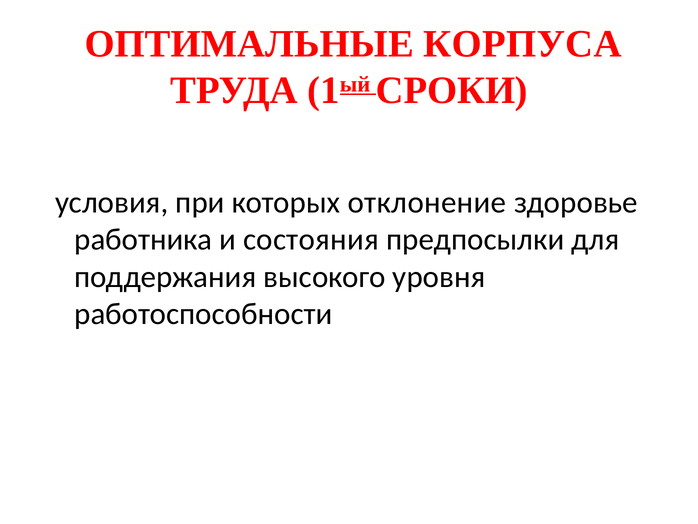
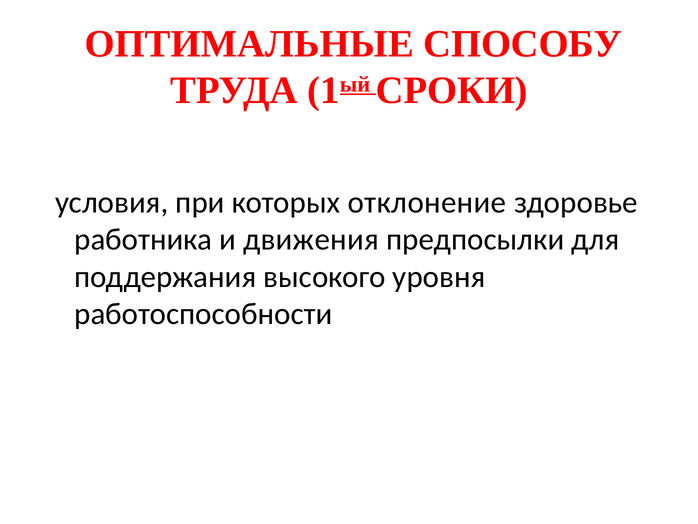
КОРПУСА: КОРПУСА -> СПОСОБУ (523, 44)
состояния: состояния -> движения (311, 239)
